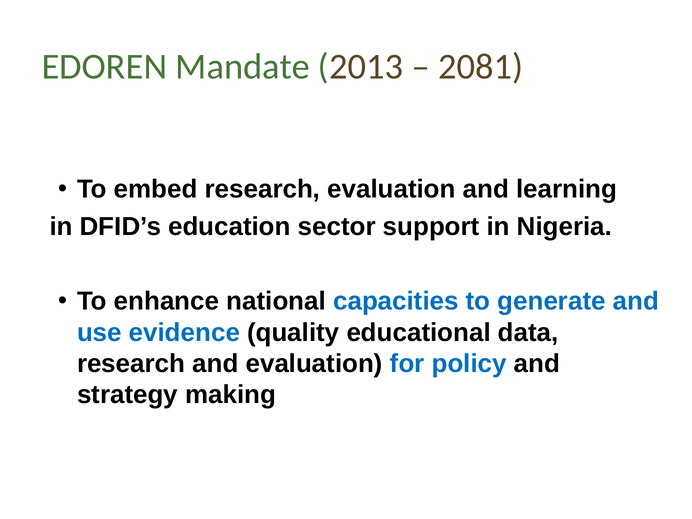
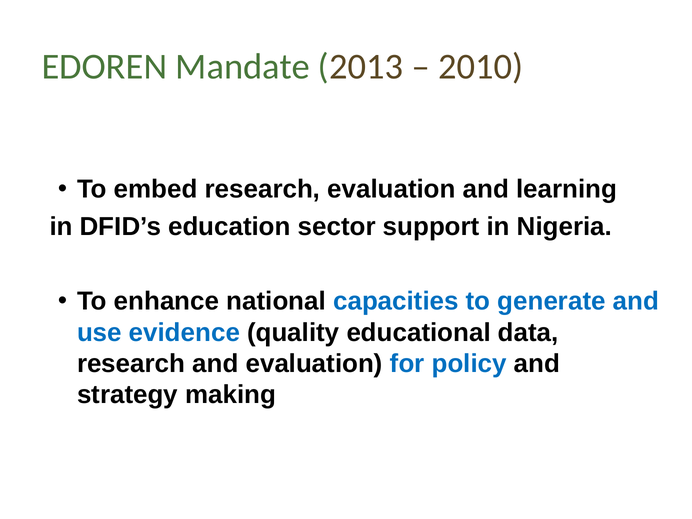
2081: 2081 -> 2010 (481, 67)
